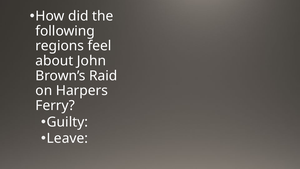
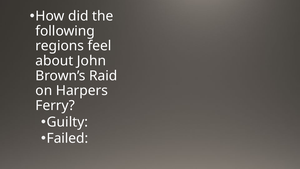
Leave: Leave -> Failed (67, 138)
